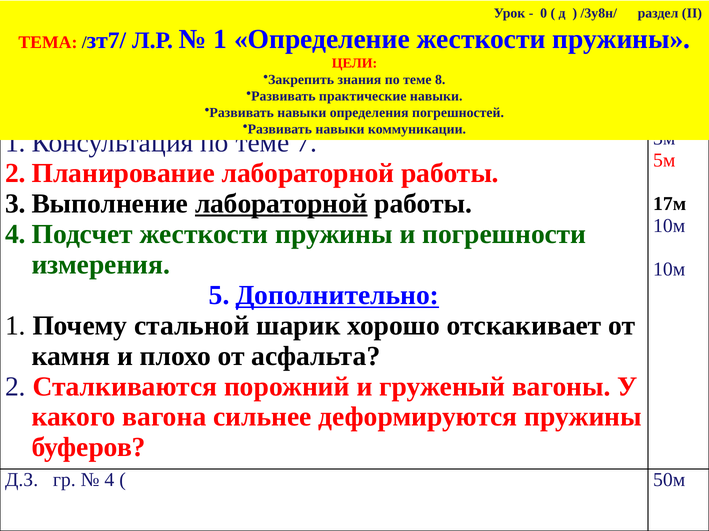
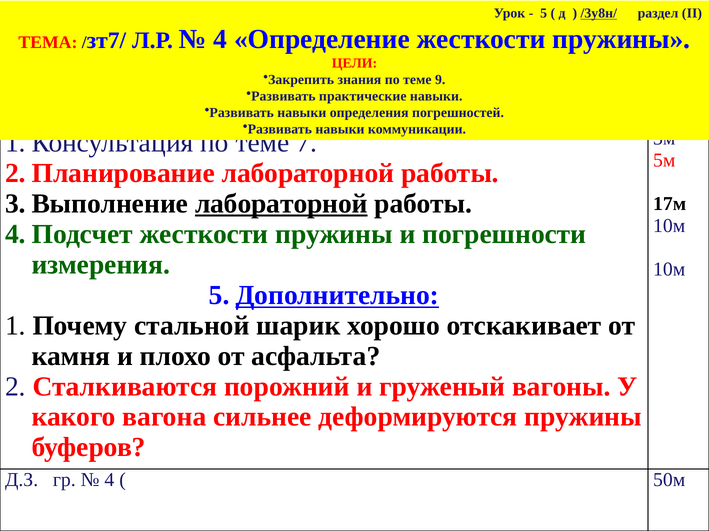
0: 0 -> 5 (544, 13)
/3у8н/ underline: none -> present (599, 13)
1: 1 -> 4 (220, 39)
8: 8 -> 9 (440, 80)
